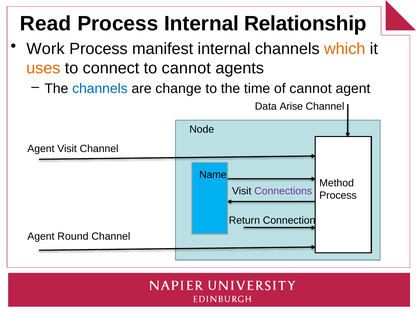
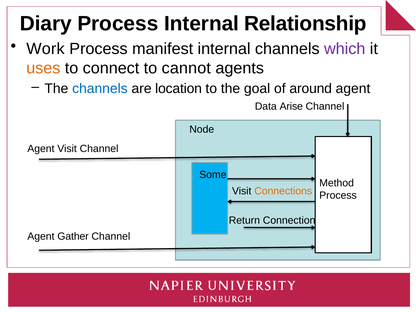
Read: Read -> Diary (46, 24)
which colour: orange -> purple (345, 49)
change: change -> location (179, 89)
time: time -> goal (257, 89)
of cannot: cannot -> around (311, 89)
Name: Name -> Some (213, 175)
Connections colour: purple -> orange (283, 191)
Round: Round -> Gather (73, 237)
